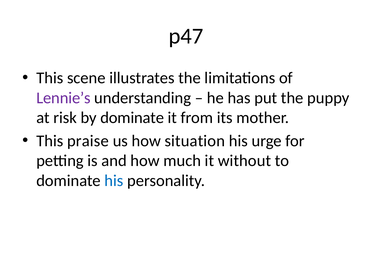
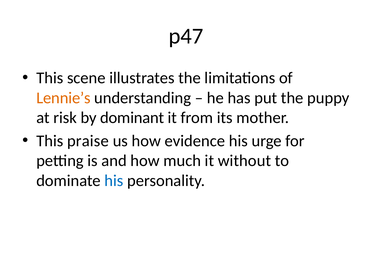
Lennie’s colour: purple -> orange (63, 98)
by dominate: dominate -> dominant (132, 118)
situation: situation -> evidence (195, 141)
